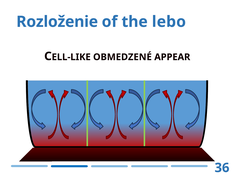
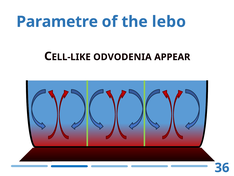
Rozloženie: Rozloženie -> Parametre (57, 22)
OBMEDZENÉ: OBMEDZENÉ -> ODVODENIA (122, 57)
